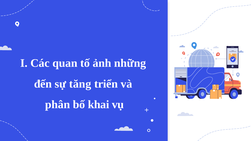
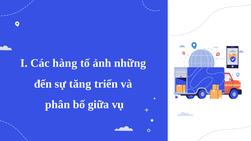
quan: quan -> hàng (65, 63)
khai: khai -> giữa (99, 105)
